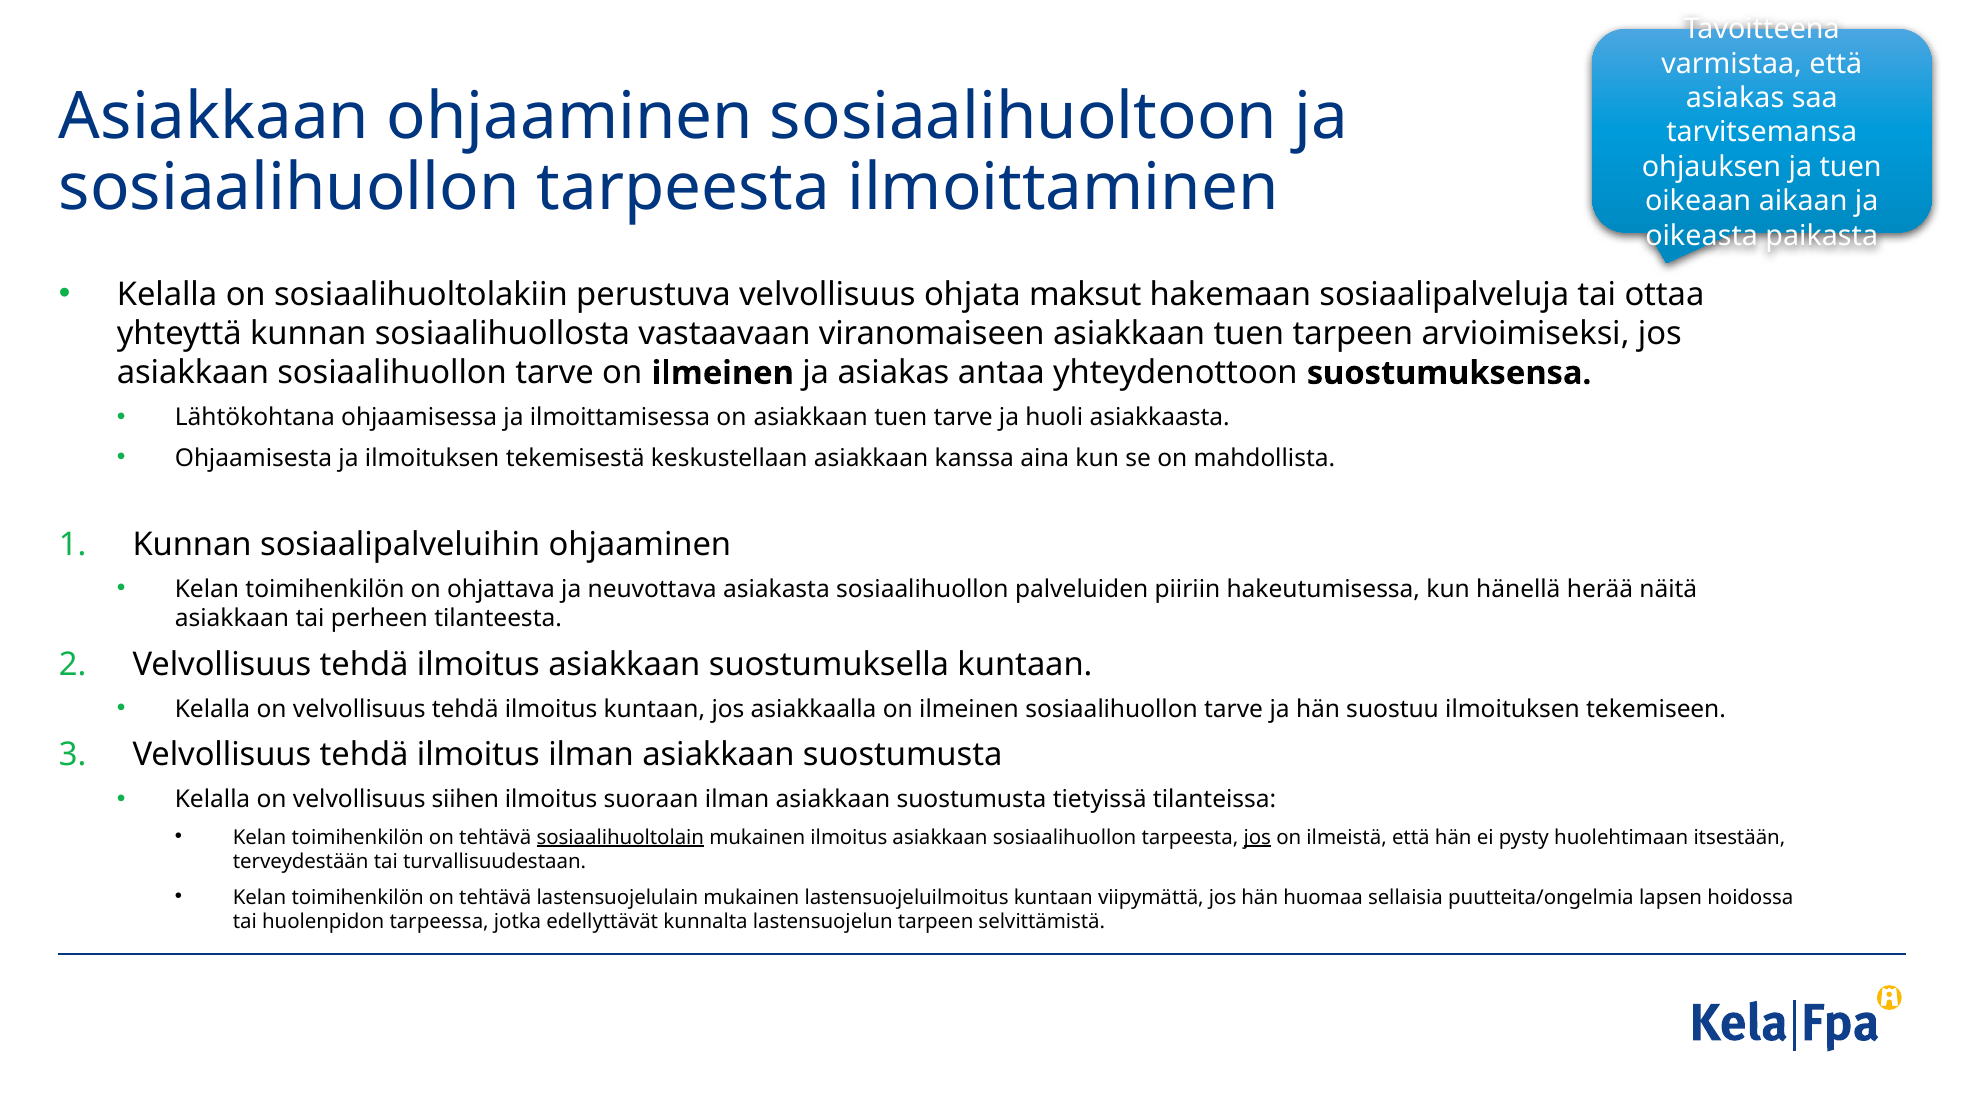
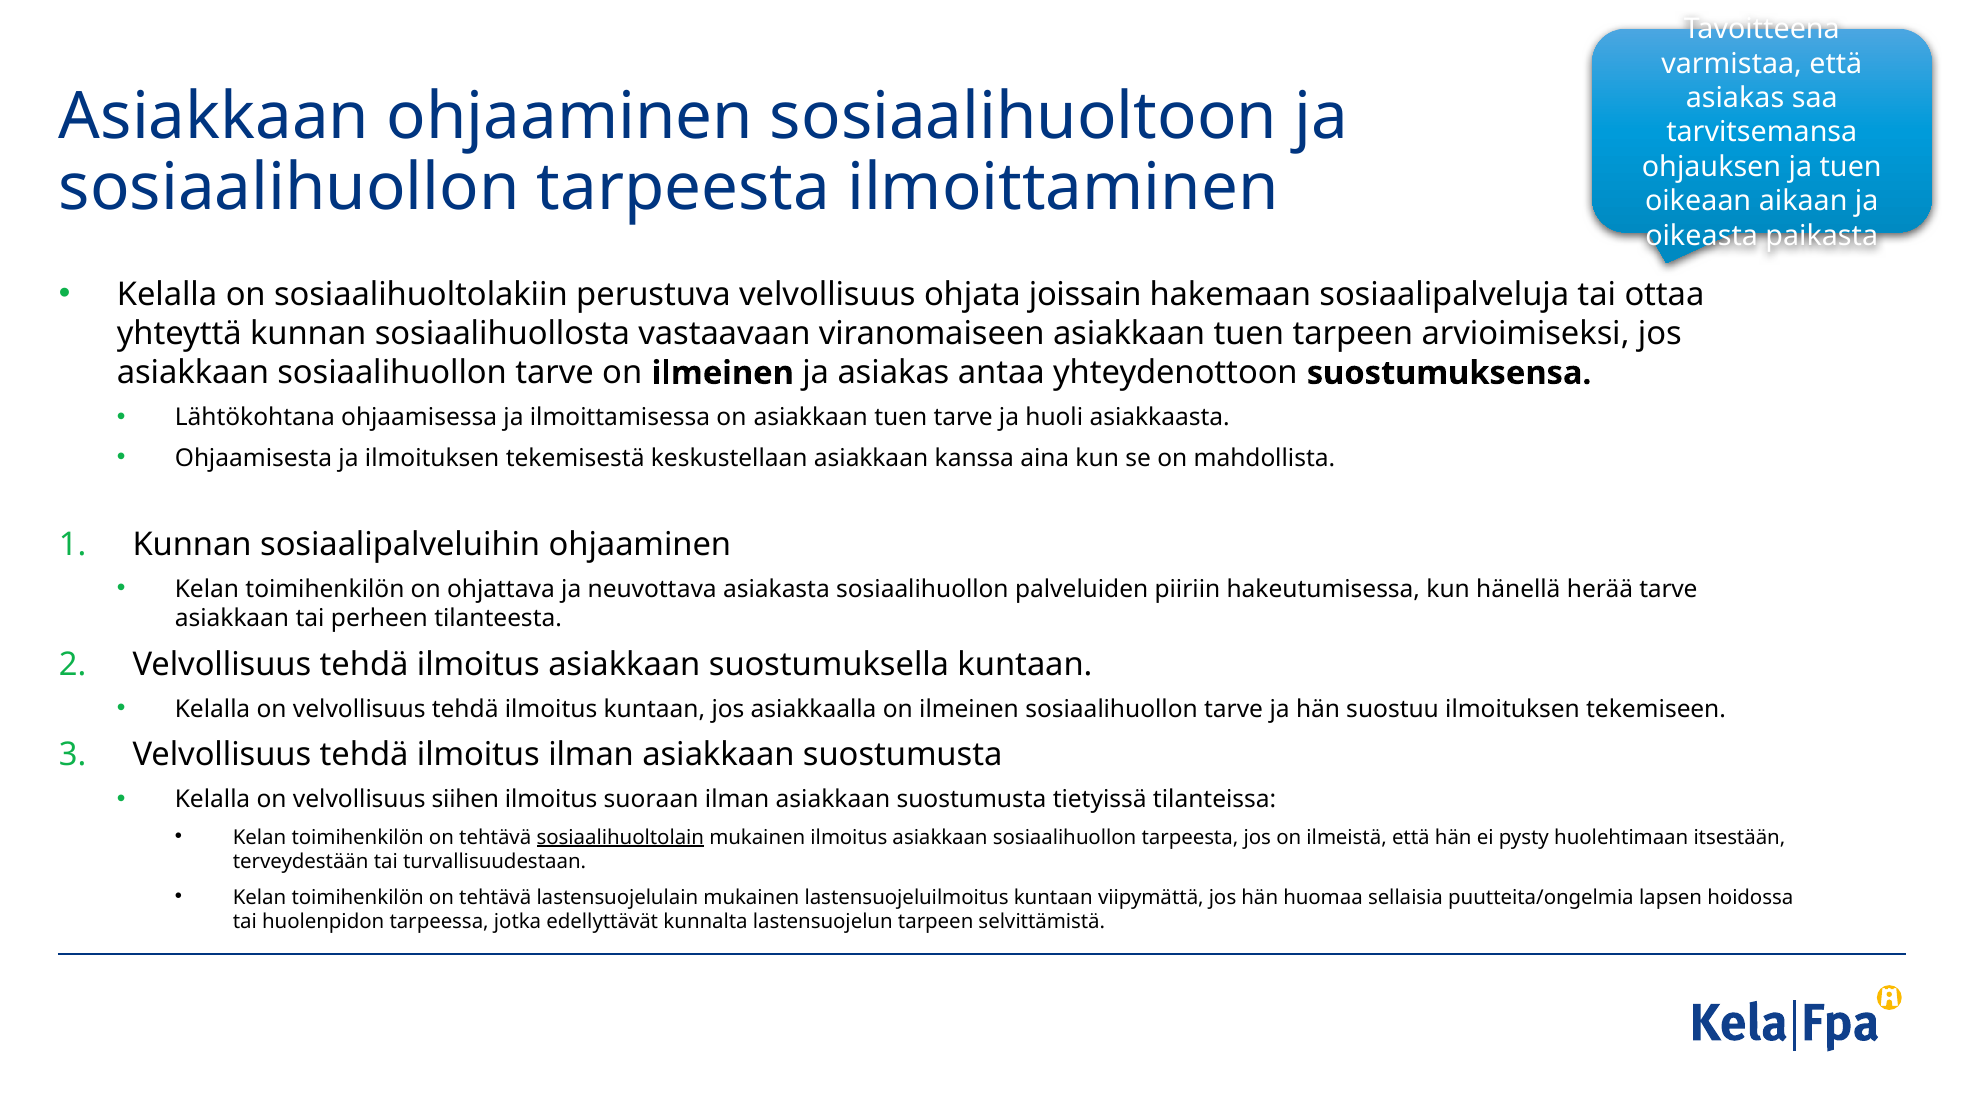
maksut: maksut -> joissain (1085, 294)
herää näitä: näitä -> tarve (1668, 589)
jos underline: present -> none (1257, 837)
